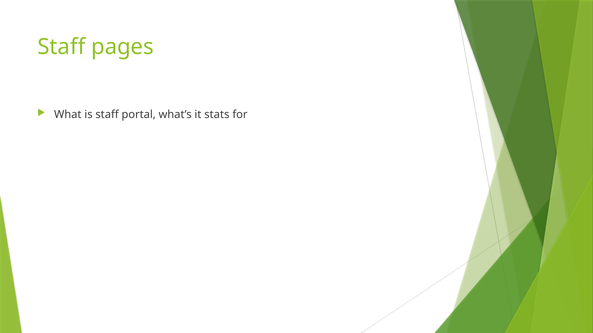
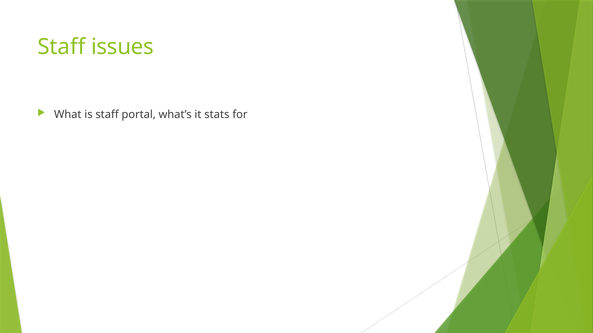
pages: pages -> issues (122, 47)
